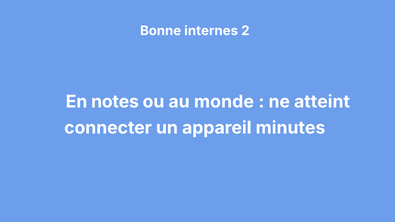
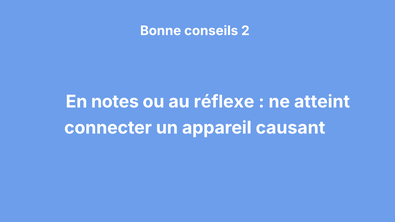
internes: internes -> conseils (211, 31)
monde: monde -> réflexe (224, 102)
minutes: minutes -> causant (290, 128)
